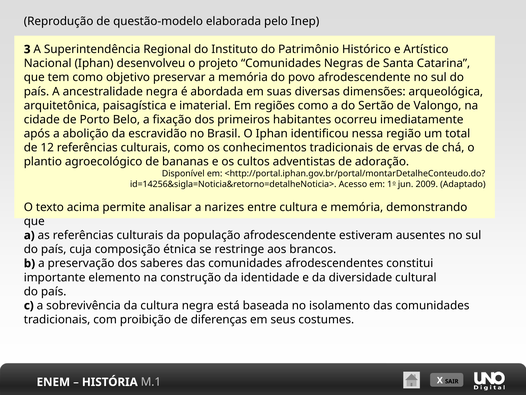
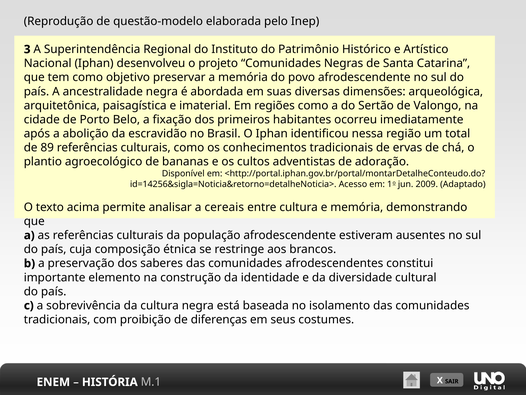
12: 12 -> 89 (47, 147)
narizes: narizes -> cereais (224, 207)
